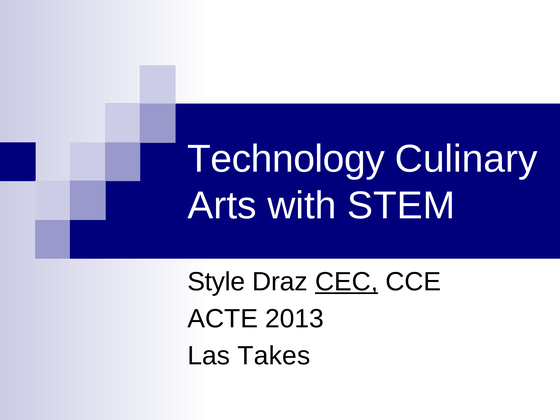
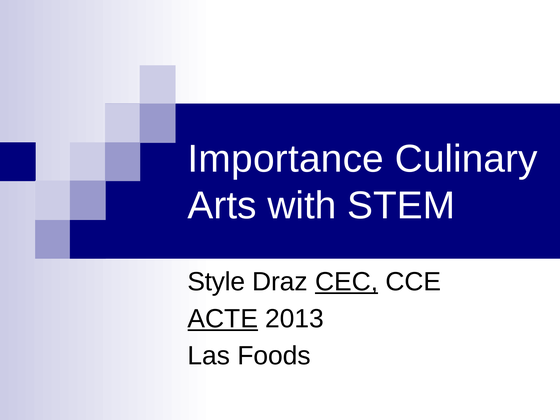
Technology: Technology -> Importance (286, 159)
ACTE underline: none -> present (223, 319)
Takes: Takes -> Foods (274, 356)
